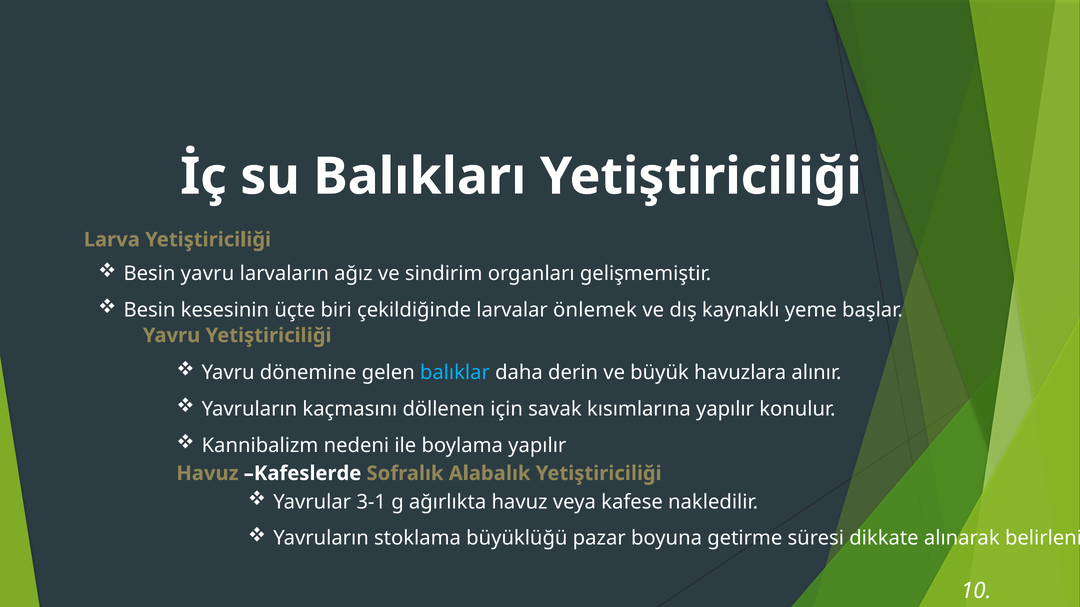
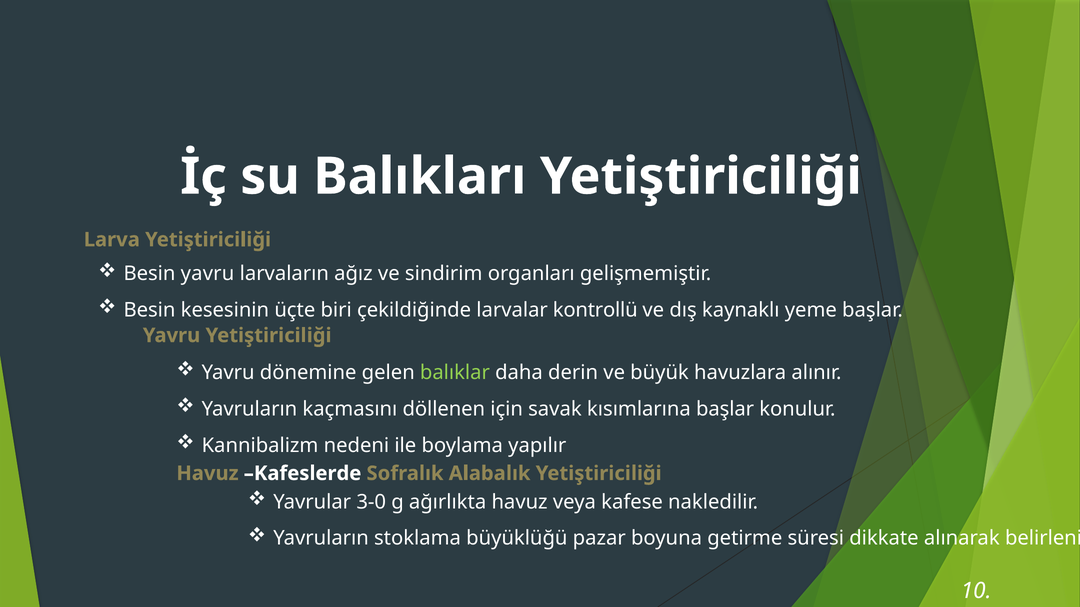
önlemek: önlemek -> kontrollü (595, 310)
balıklar colour: light blue -> light green (455, 373)
kısımlarına yapılır: yapılır -> başlar (725, 409)
3-1: 3-1 -> 3-0 (371, 502)
